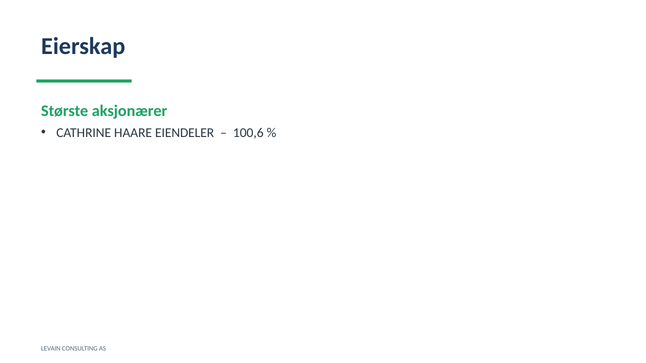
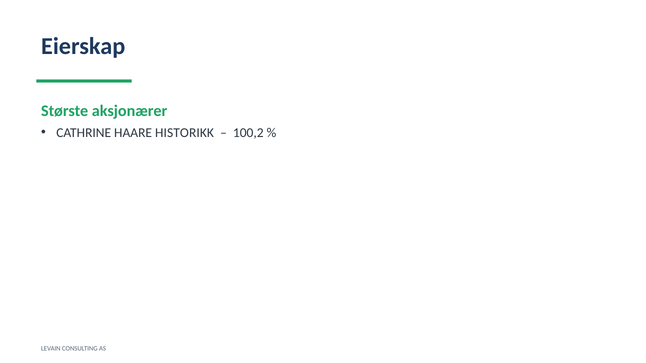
EIENDELER: EIENDELER -> HISTORIKK (185, 133)
100,6: 100,6 -> 100,2 (248, 133)
